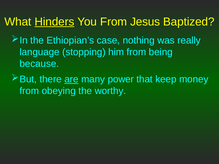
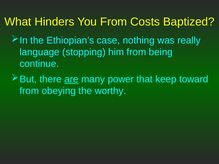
Hinders underline: present -> none (54, 22)
Jesus: Jesus -> Costs (145, 22)
because: because -> continue (39, 64)
money: money -> toward (194, 79)
